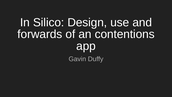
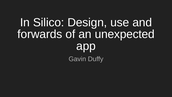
contentions: contentions -> unexpected (125, 34)
